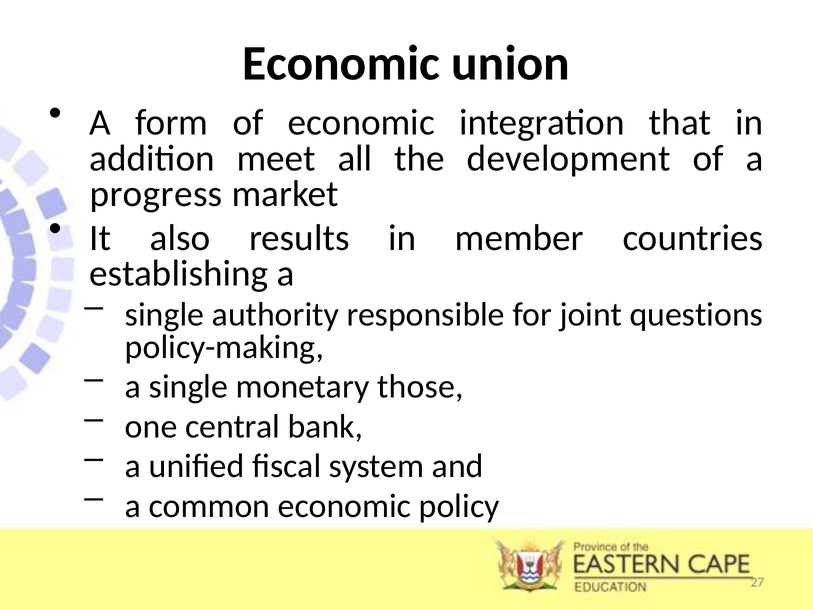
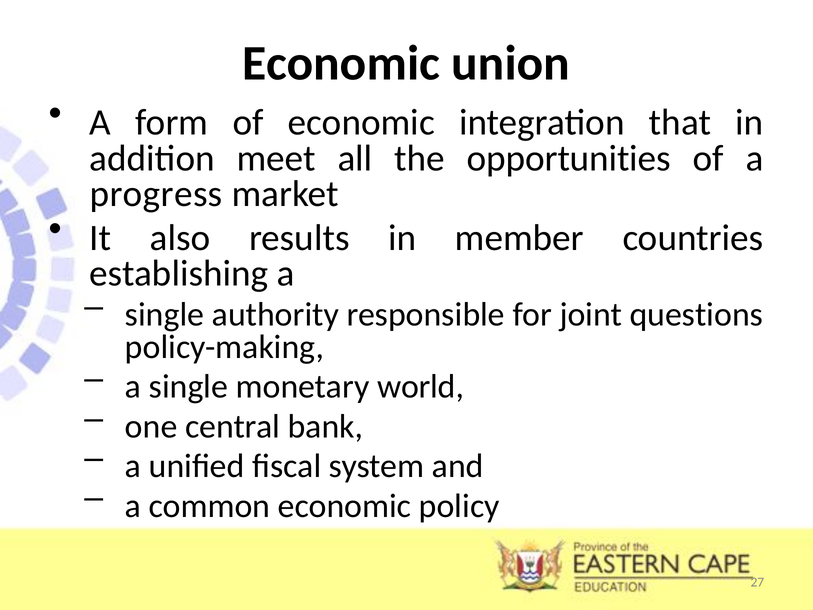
development: development -> opportunities (569, 158)
those: those -> world (421, 387)
